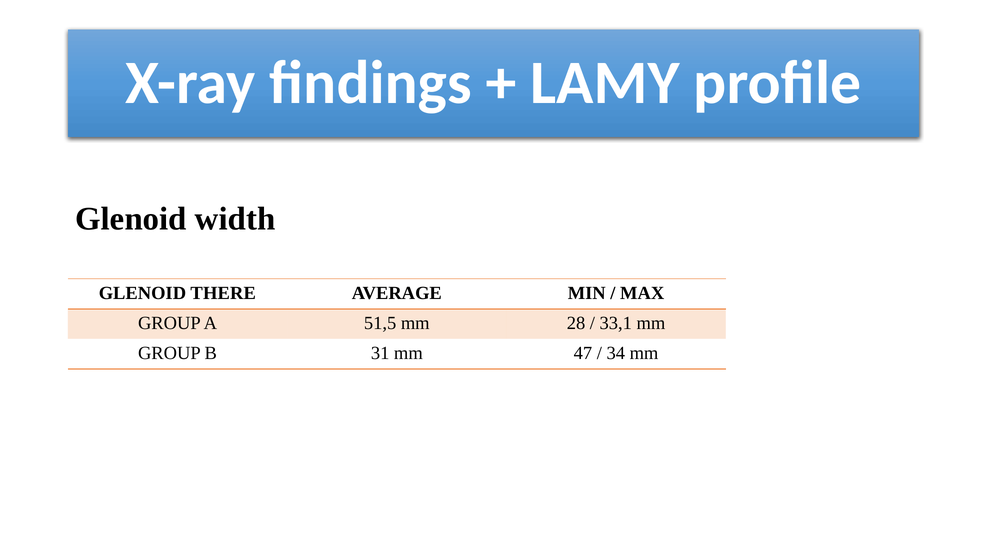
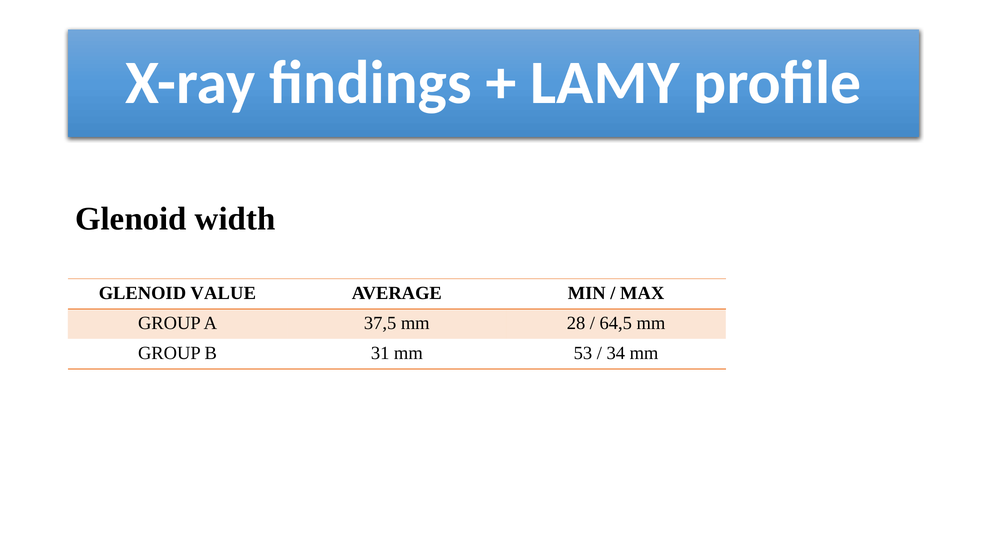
THERE: THERE -> VALUE (223, 293)
51,5: 51,5 -> 37,5 (380, 323)
33,1: 33,1 -> 64,5 (616, 323)
47: 47 -> 53 (583, 353)
